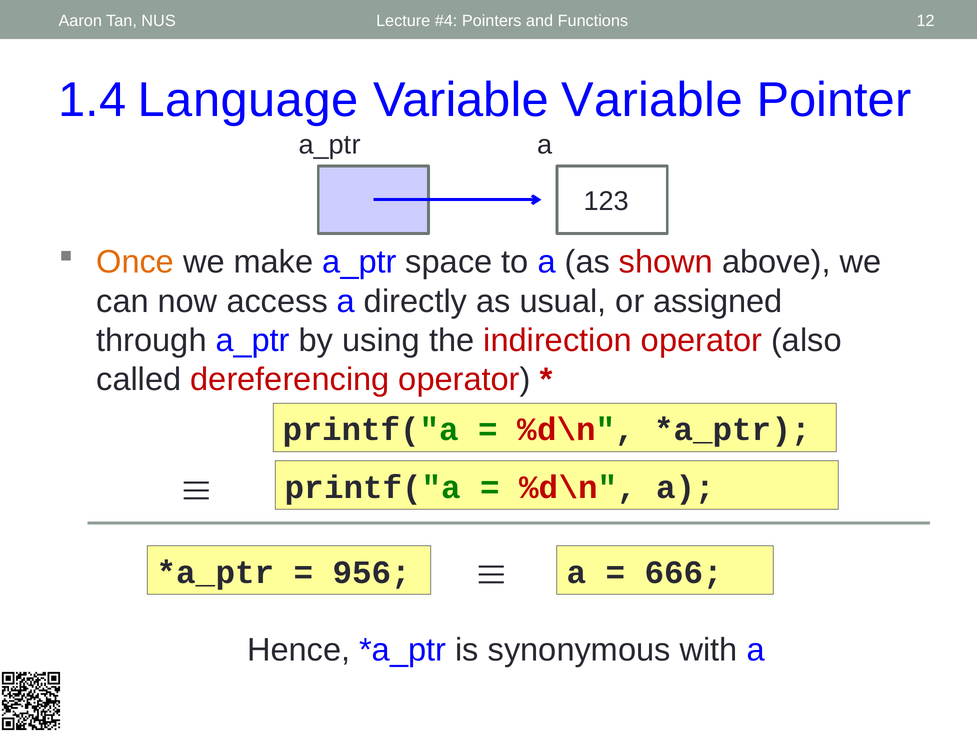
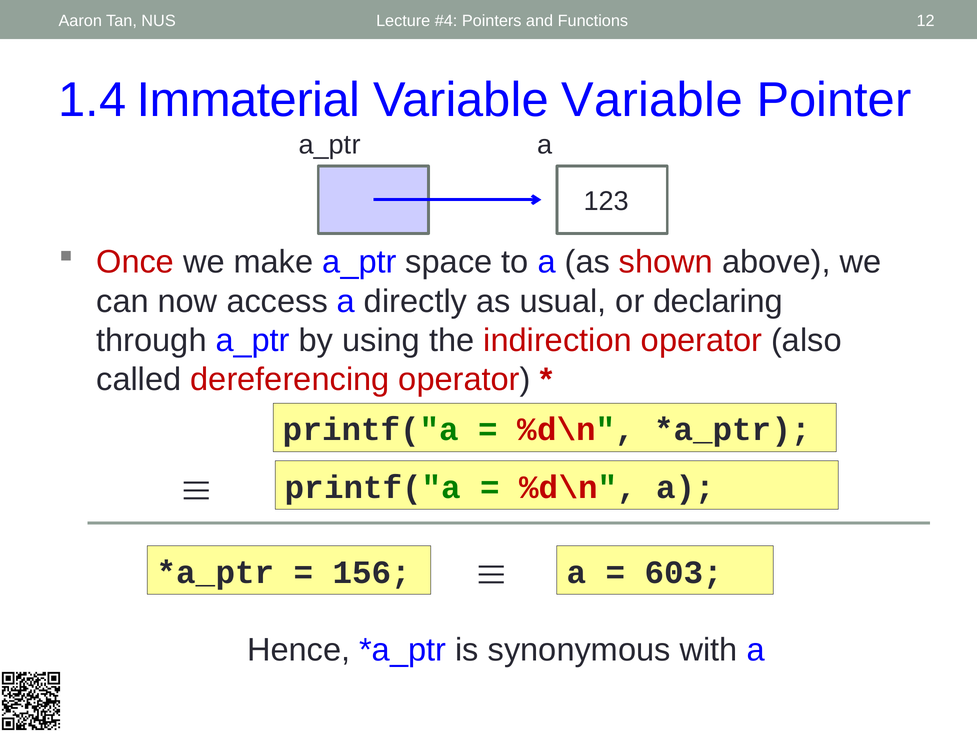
Language: Language -> Immaterial (249, 100)
Once colour: orange -> red (135, 262)
assigned: assigned -> declaring (718, 301)
956: 956 -> 156 (372, 572)
666: 666 -> 603 (684, 572)
